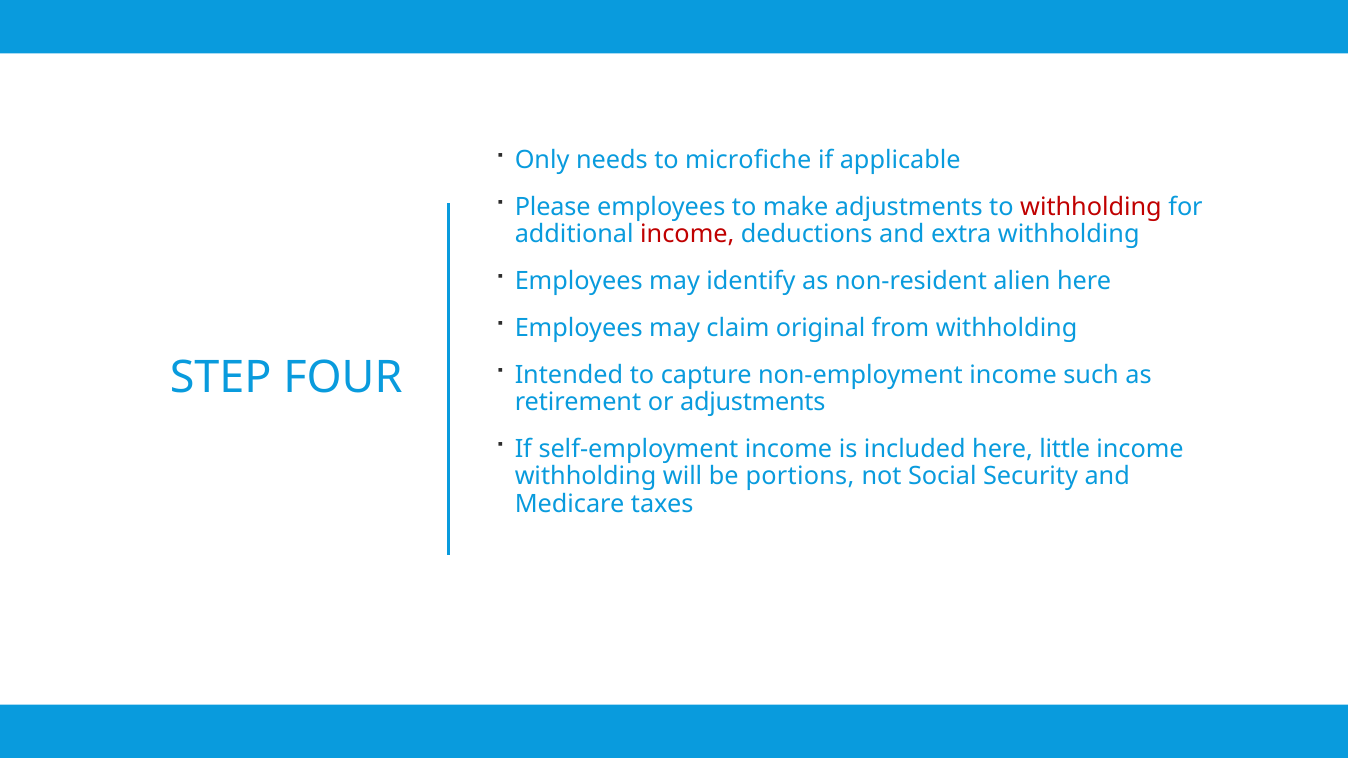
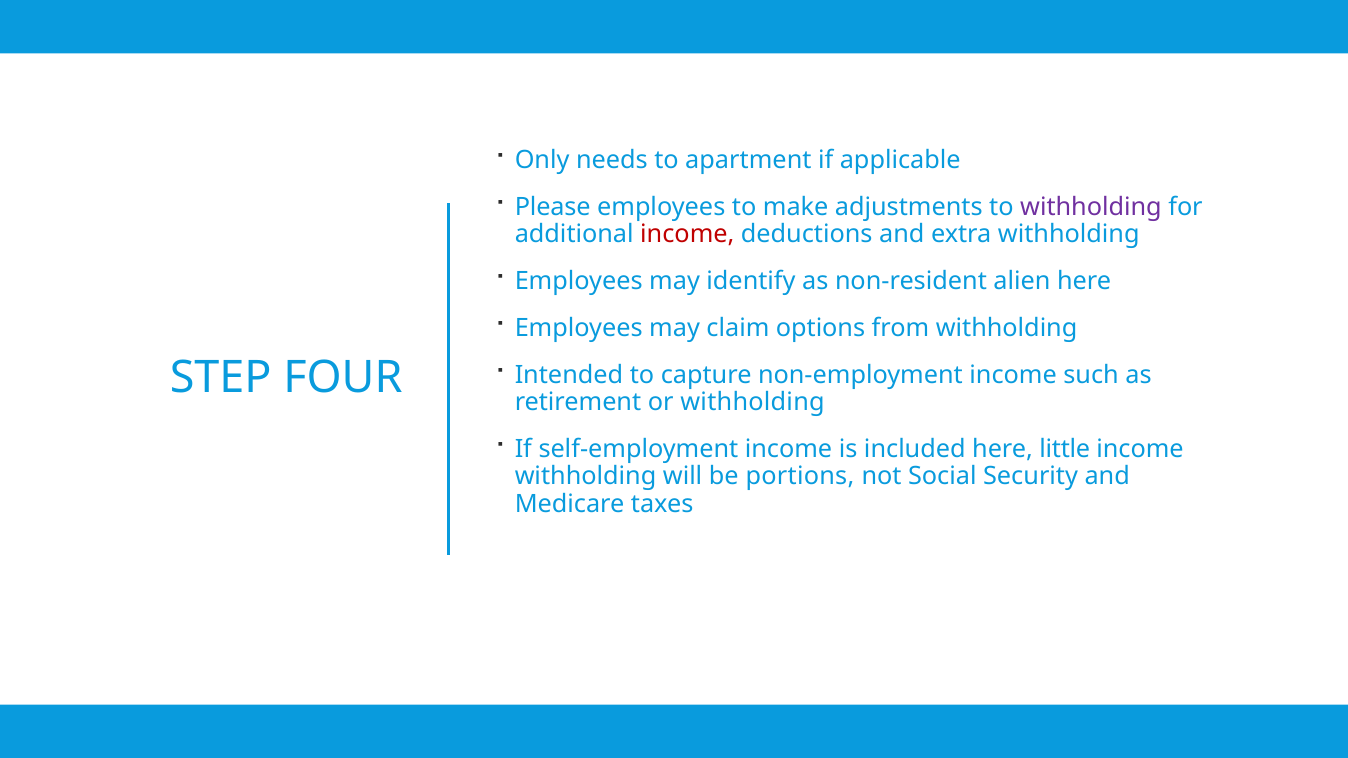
microfiche: microfiche -> apartment (748, 160)
withholding colour: red -> purple (1091, 207)
original: original -> options (821, 328)
or adjustments: adjustments -> withholding (753, 402)
